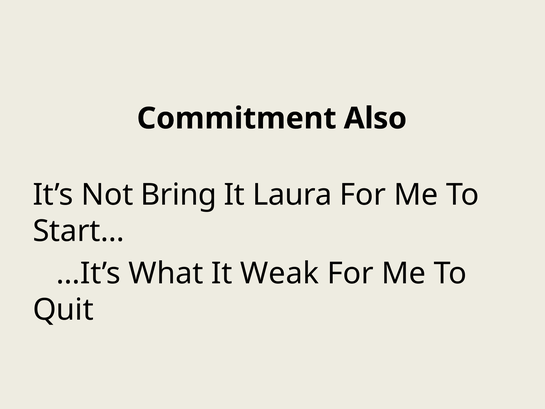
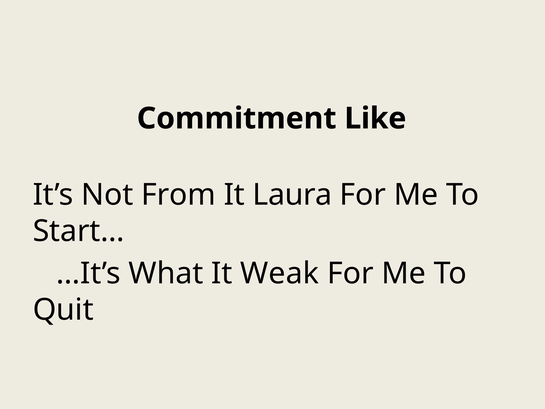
Also: Also -> Like (375, 118)
Bring: Bring -> From (179, 195)
